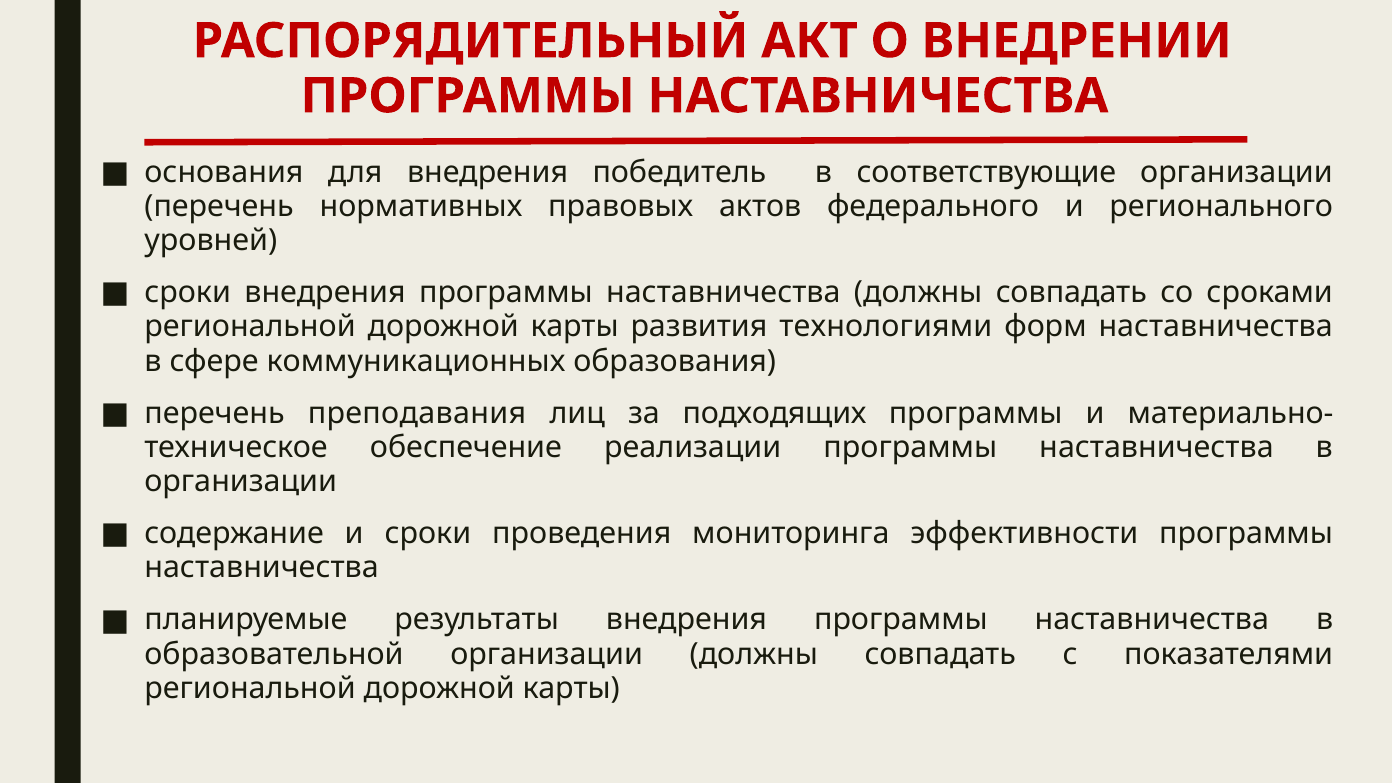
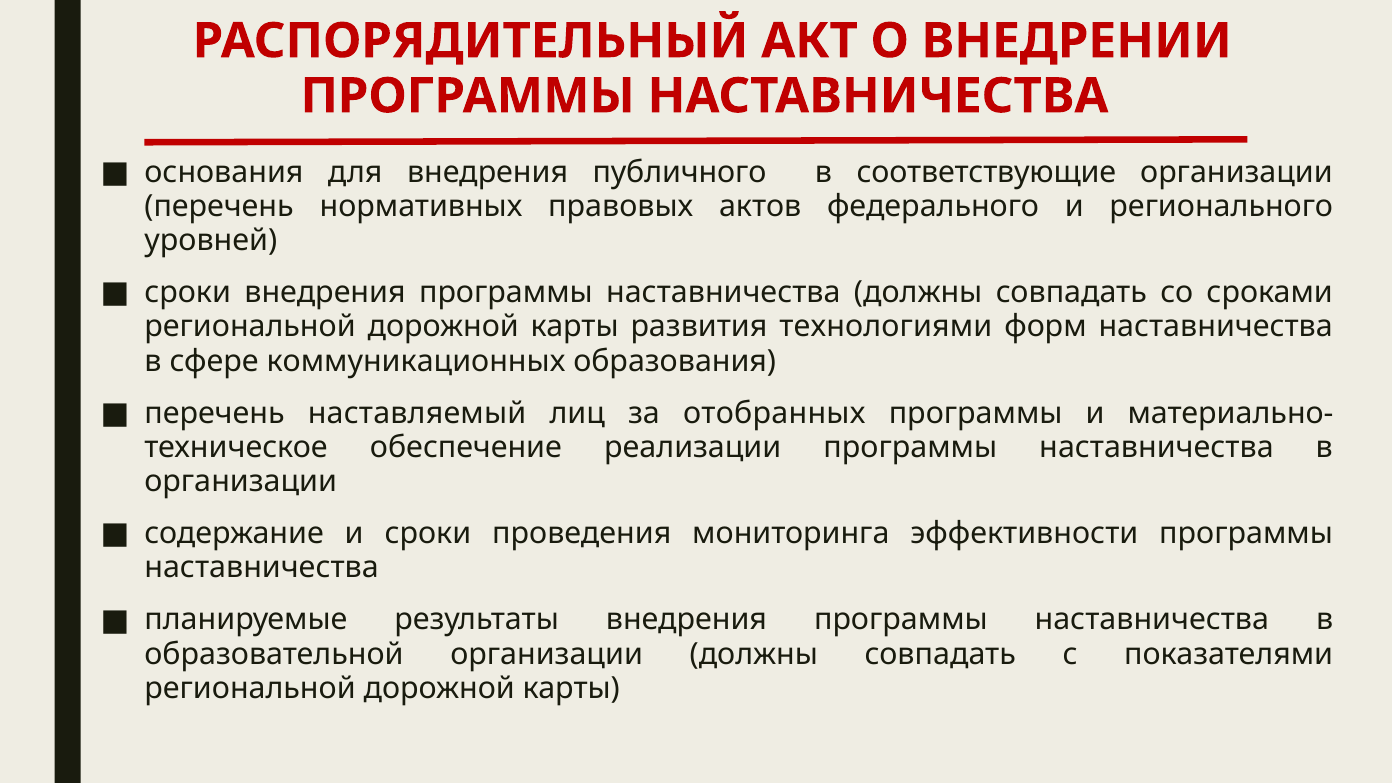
победитель: победитель -> публичного (679, 172)
преподавания: преподавания -> наставляемый (417, 413)
подходящих: подходящих -> отобранных (774, 413)
